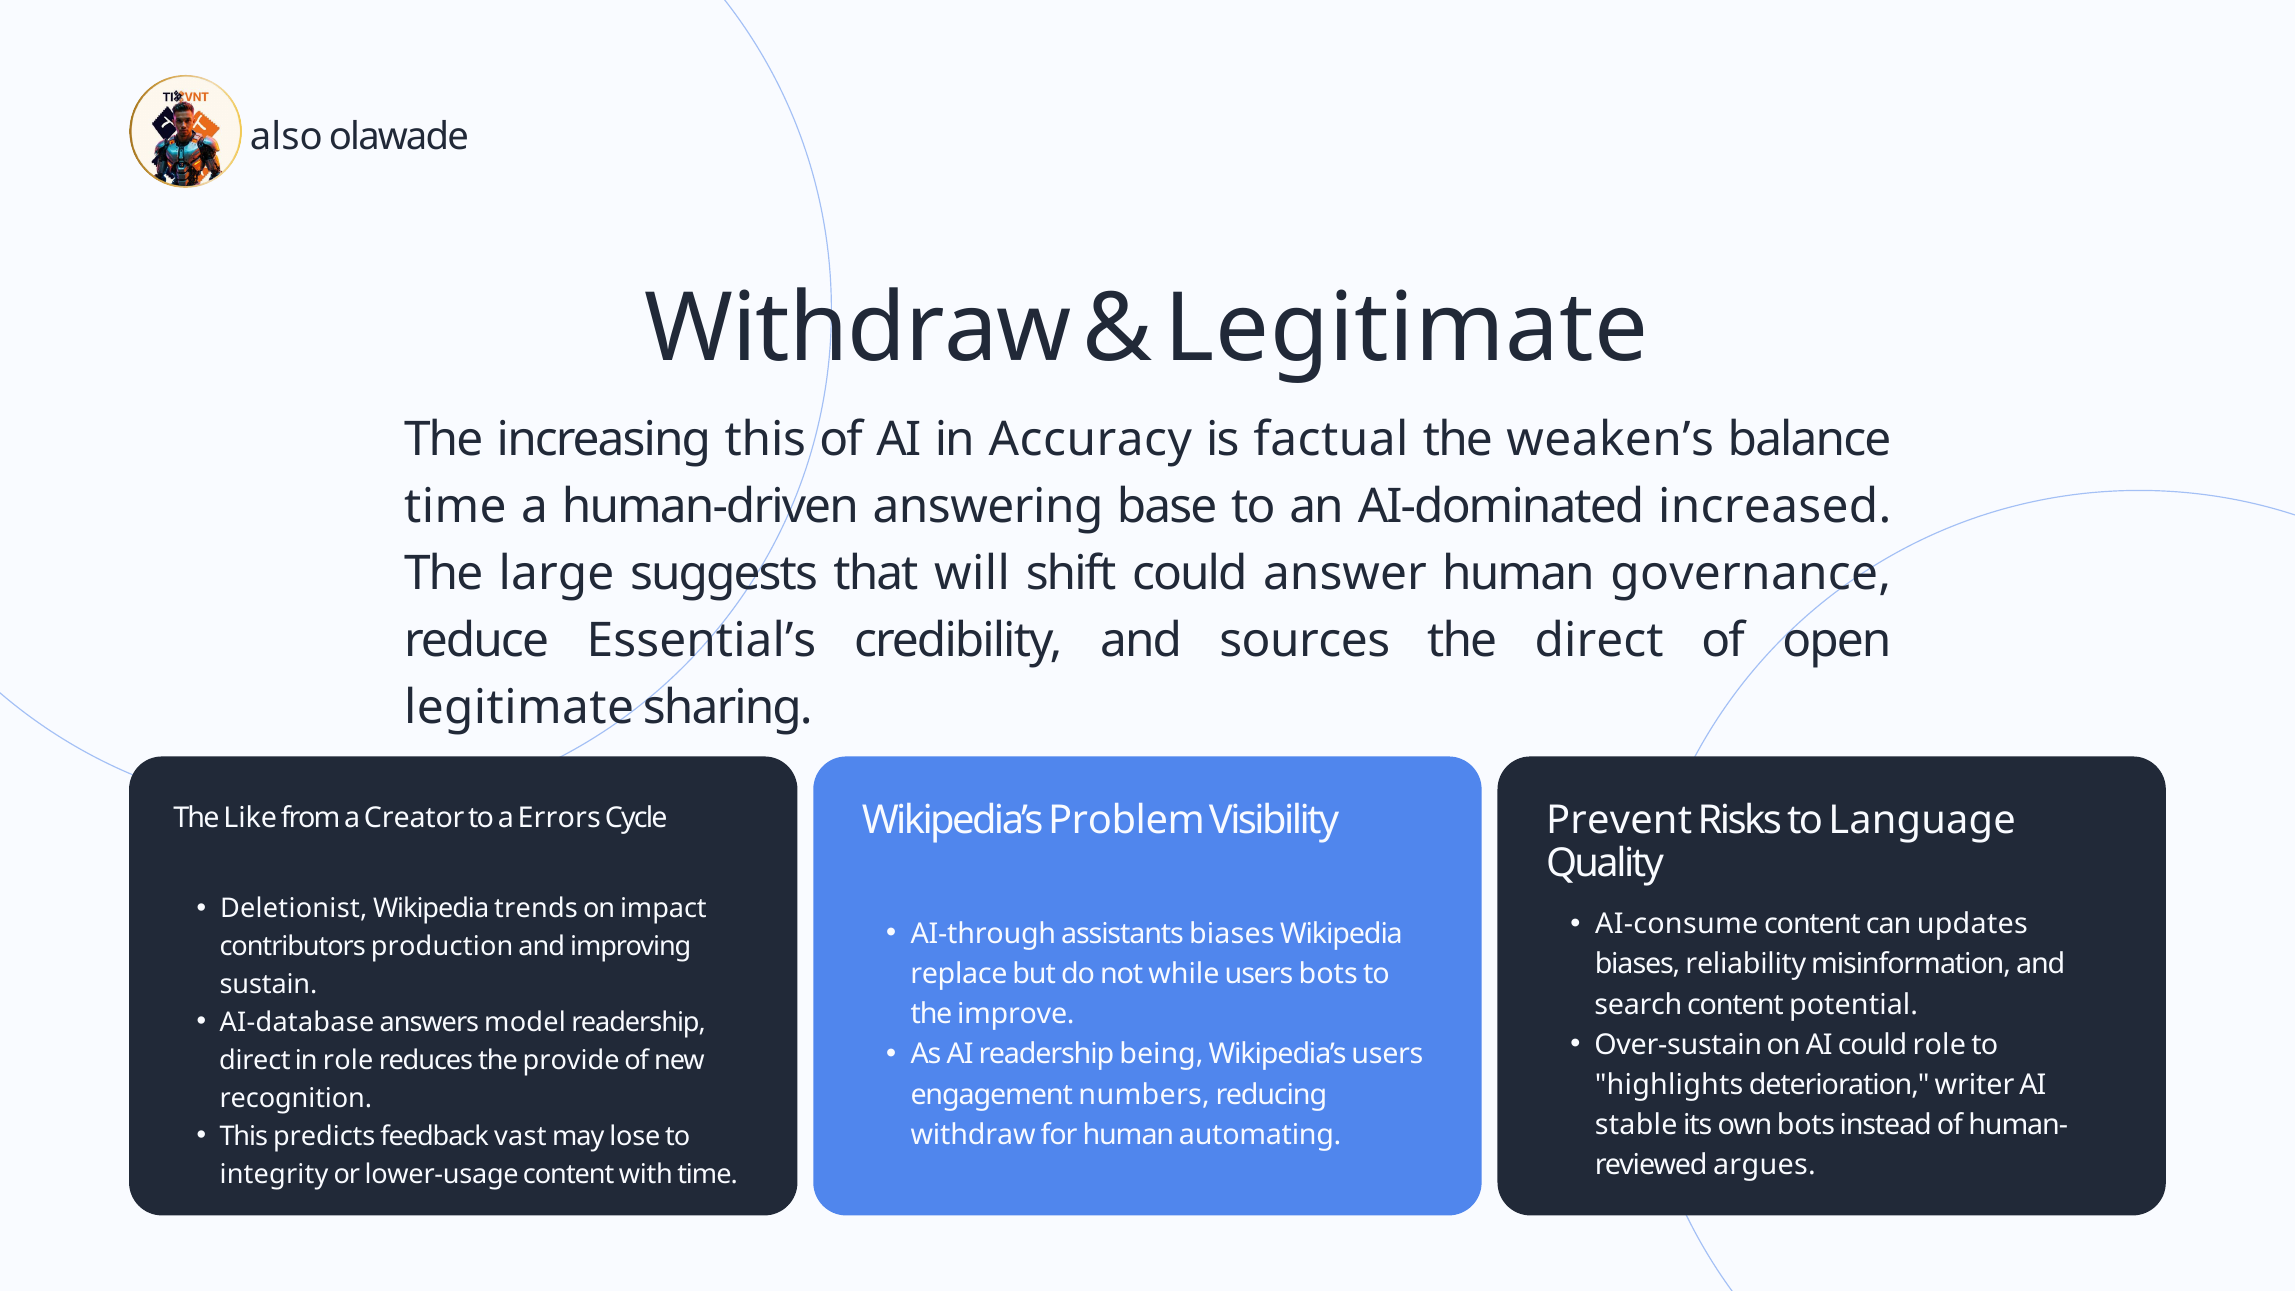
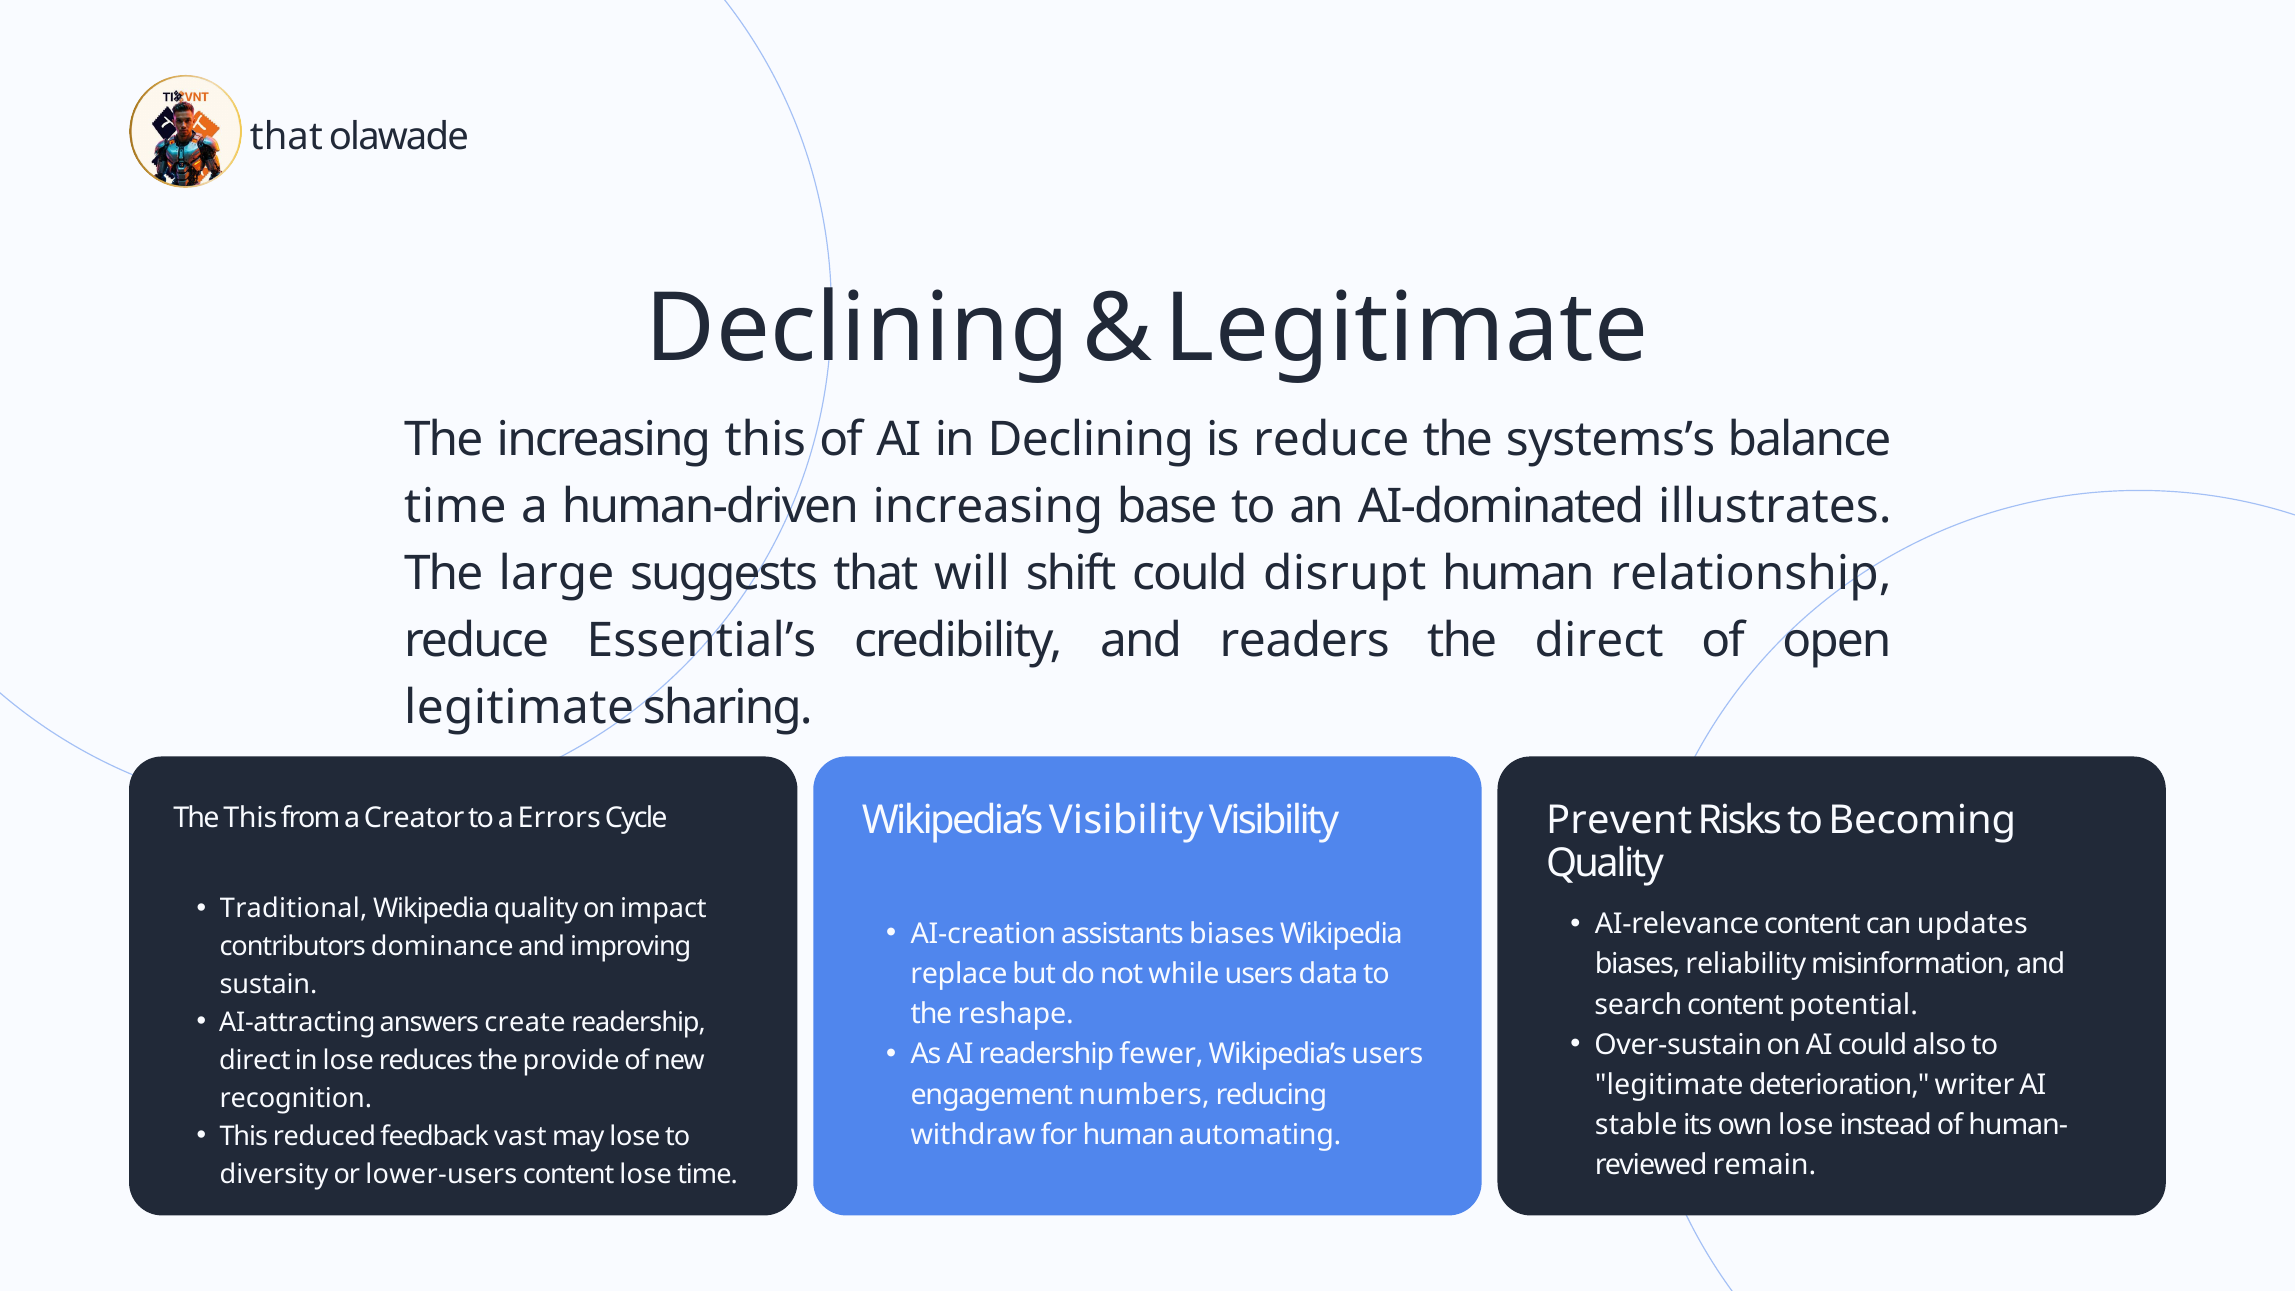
also: also -> that (286, 137)
Withdraw: Withdraw -> Declining (857, 329)
in Accuracy: Accuracy -> Declining (1091, 440)
is factual: factual -> reduce (1331, 440)
weaken’s: weaken’s -> systems’s (1611, 440)
human-driven answering: answering -> increasing (988, 506)
increased: increased -> illustrates (1775, 506)
answer: answer -> disrupt (1345, 573)
governance: governance -> relationship (1751, 573)
sources: sources -> readers (1305, 640)
Wikipedia’s Problem: Problem -> Visibility (1126, 820)
The Like: Like -> This (250, 818)
Language: Language -> Becoming (1922, 820)
Deletionist: Deletionist -> Traditional (294, 908)
Wikipedia trends: trends -> quality (536, 908)
AI-consume: AI-consume -> AI-relevance (1677, 924)
AI-through: AI-through -> AI-creation (983, 934)
production: production -> dominance (442, 946)
users bots: bots -> data (1328, 974)
improve: improve -> reshape (1016, 1014)
AI-database: AI-database -> AI-attracting (297, 1022)
model: model -> create (525, 1022)
could role: role -> also (1940, 1045)
being: being -> fewer (1161, 1054)
in role: role -> lose (348, 1060)
highlights: highlights -> legitimate (1669, 1085)
own bots: bots -> lose (1806, 1125)
predicts: predicts -> reduced (324, 1136)
argues: argues -> remain (1765, 1165)
integrity: integrity -> diversity (274, 1174)
lower-usage: lower-usage -> lower-users (441, 1174)
content with: with -> lose (646, 1174)
